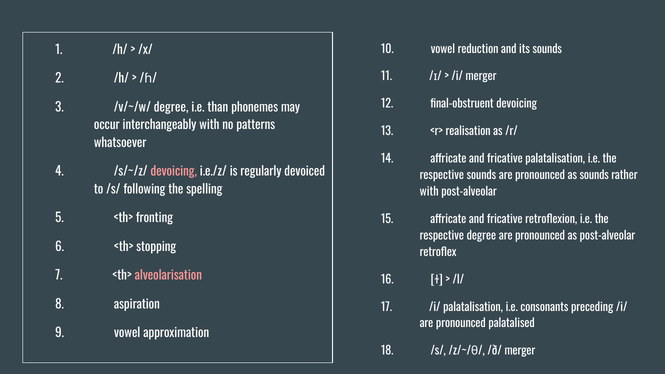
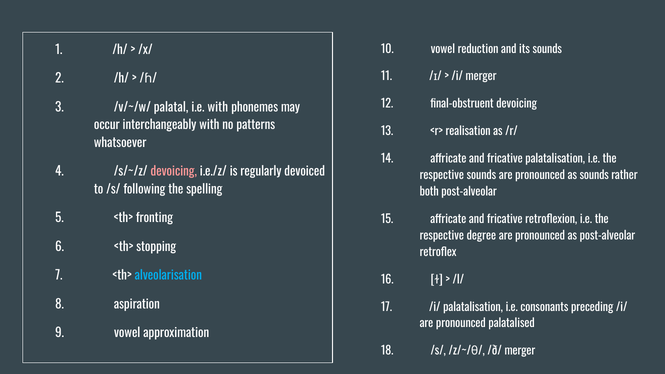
/v/~/w/ degree: degree -> palatal (171, 107)
i.e than: than -> with (218, 107)
with: with -> both (429, 192)
alveolarisation colour: pink -> light blue (168, 276)
